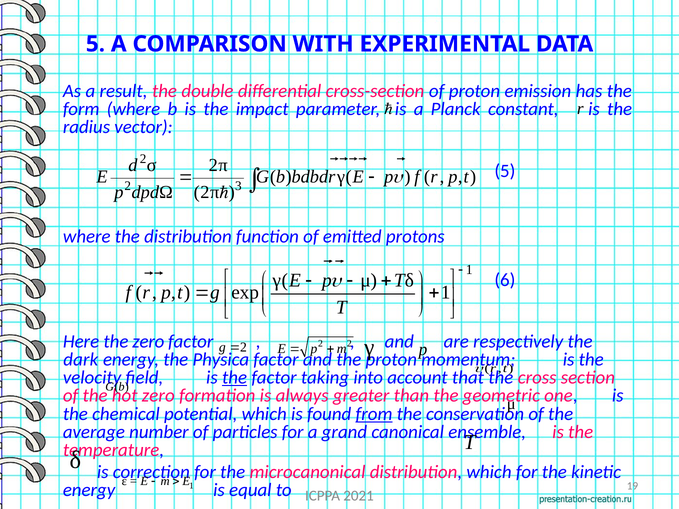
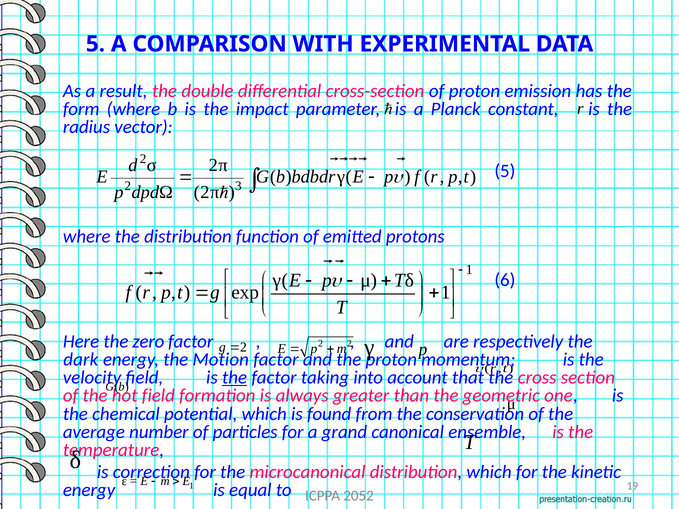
Physica: Physica -> Motion (221, 360)
zero: zero -> field (158, 396)
from underline: present -> none (374, 414)
2021: 2021 -> 2052 (359, 496)
